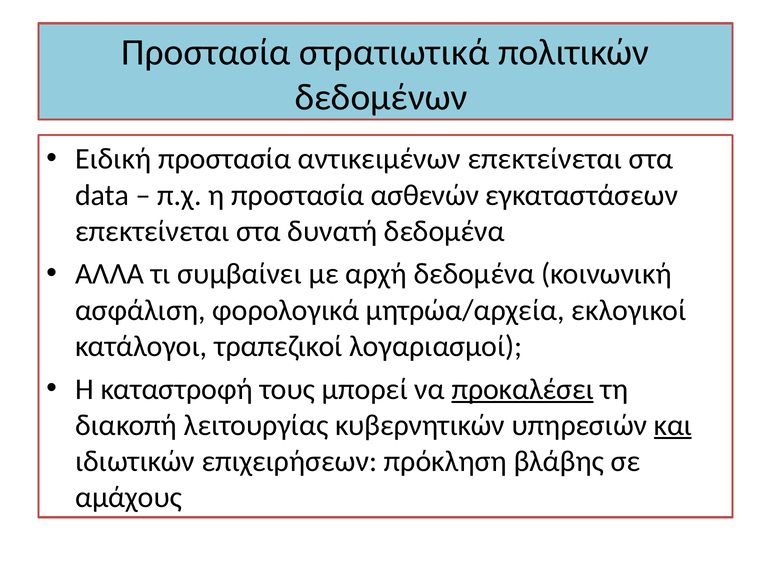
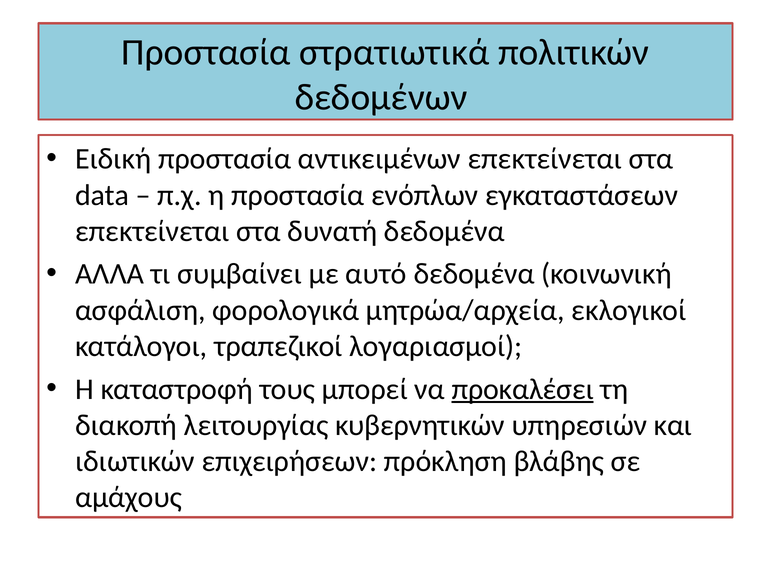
ασθενών: ασθενών -> ενόπλων (425, 195)
αρχή: αρχή -> αυτό (376, 274)
και underline: present -> none (673, 425)
